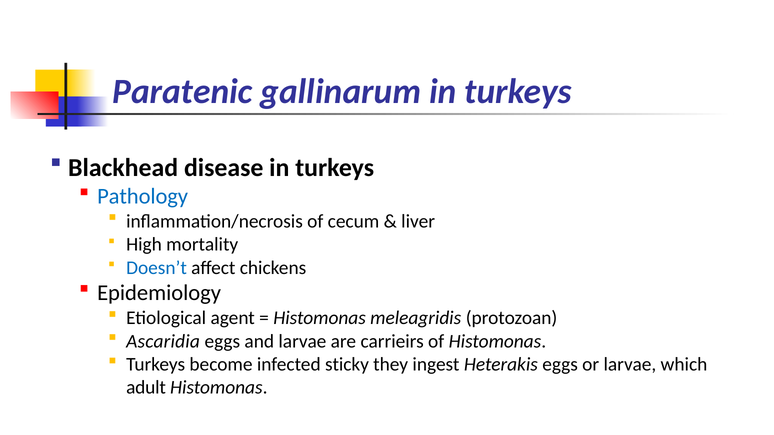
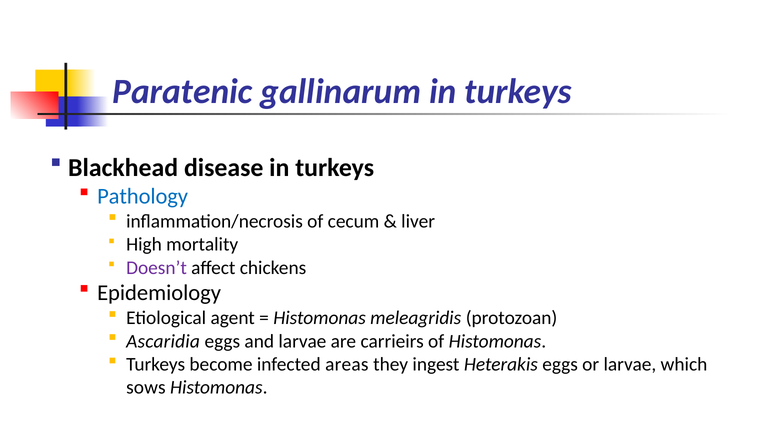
Doesn’t colour: blue -> purple (157, 268)
sticky: sticky -> areas (347, 365)
adult: adult -> sows (146, 388)
